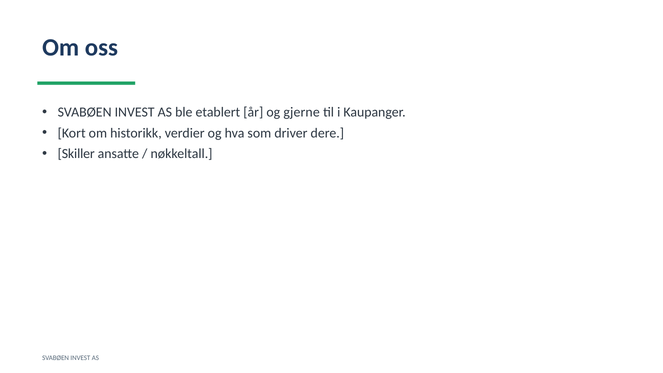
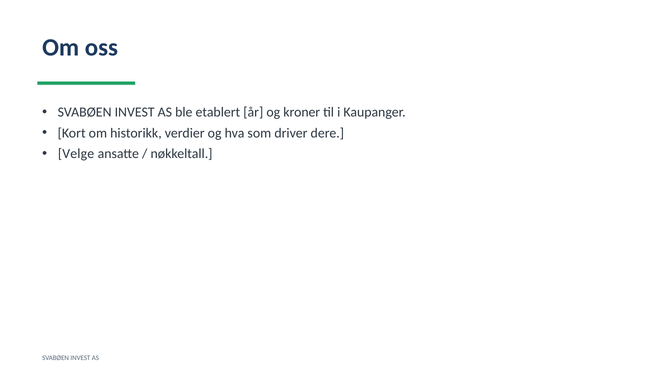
gjerne: gjerne -> kroner (302, 112)
Skiller: Skiller -> Velge (76, 154)
